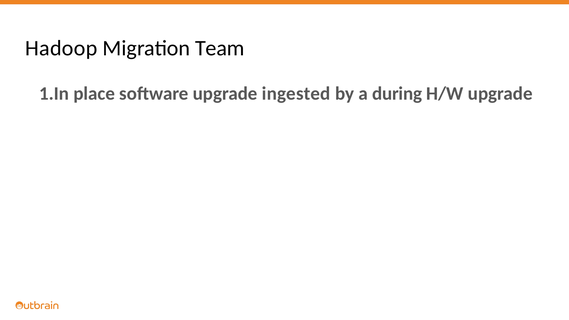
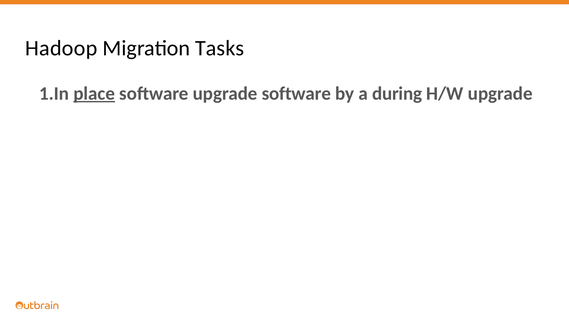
Team: Team -> Tasks (220, 48)
place underline: none -> present (94, 94)
upgrade ingested: ingested -> software (296, 94)
